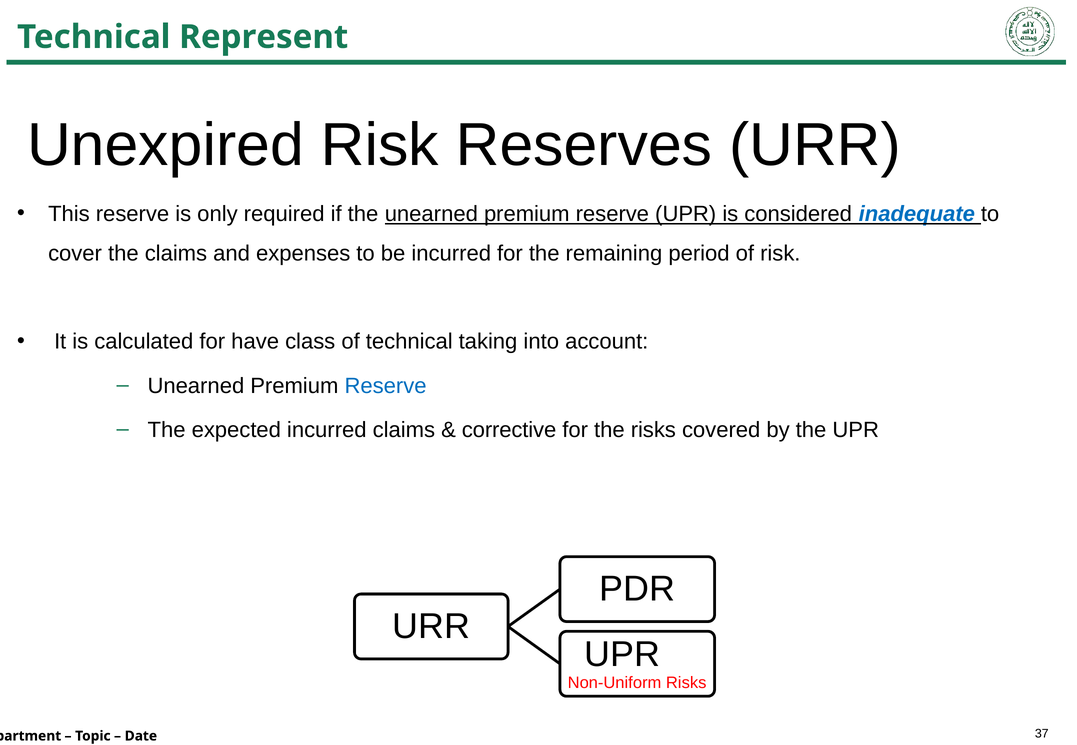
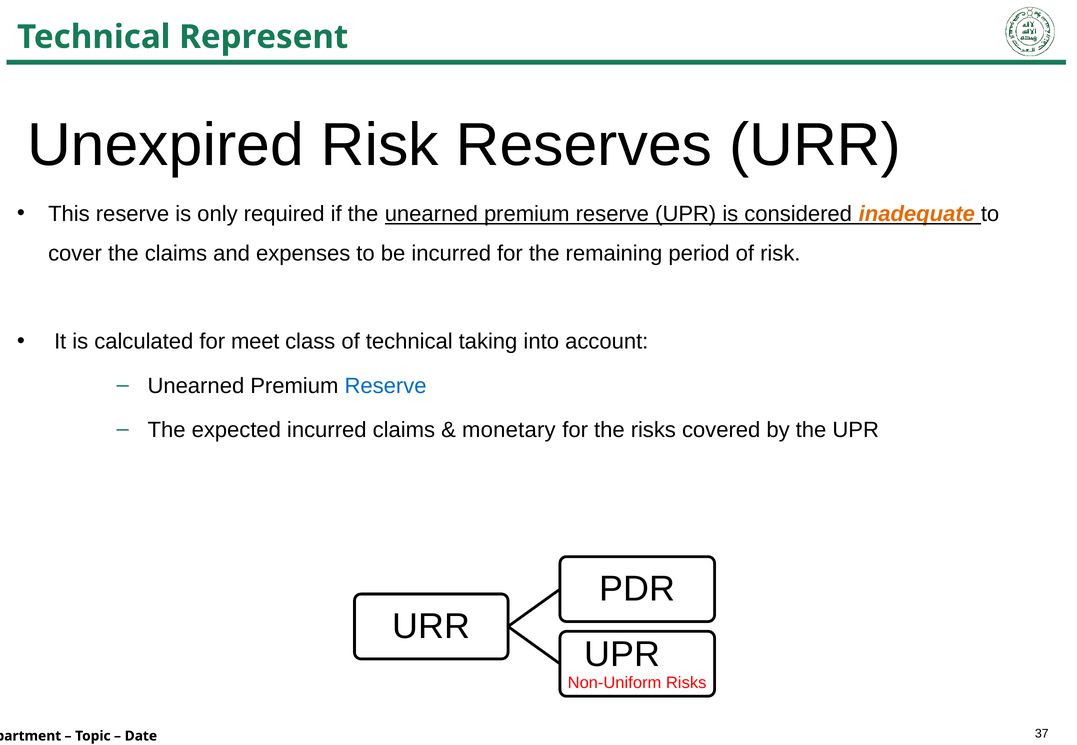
inadequate colour: blue -> orange (917, 214)
have: have -> meet (255, 342)
corrective: corrective -> monetary (509, 430)
